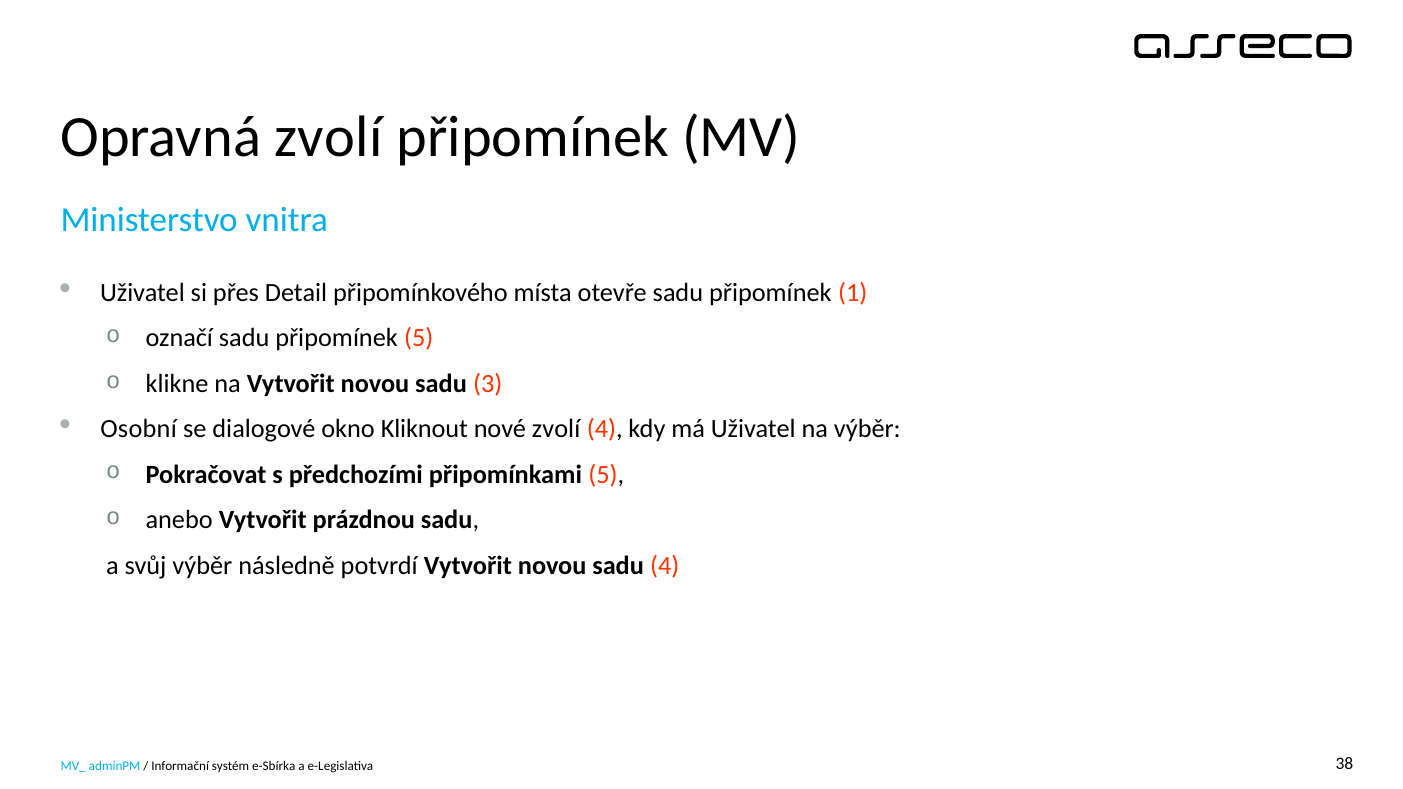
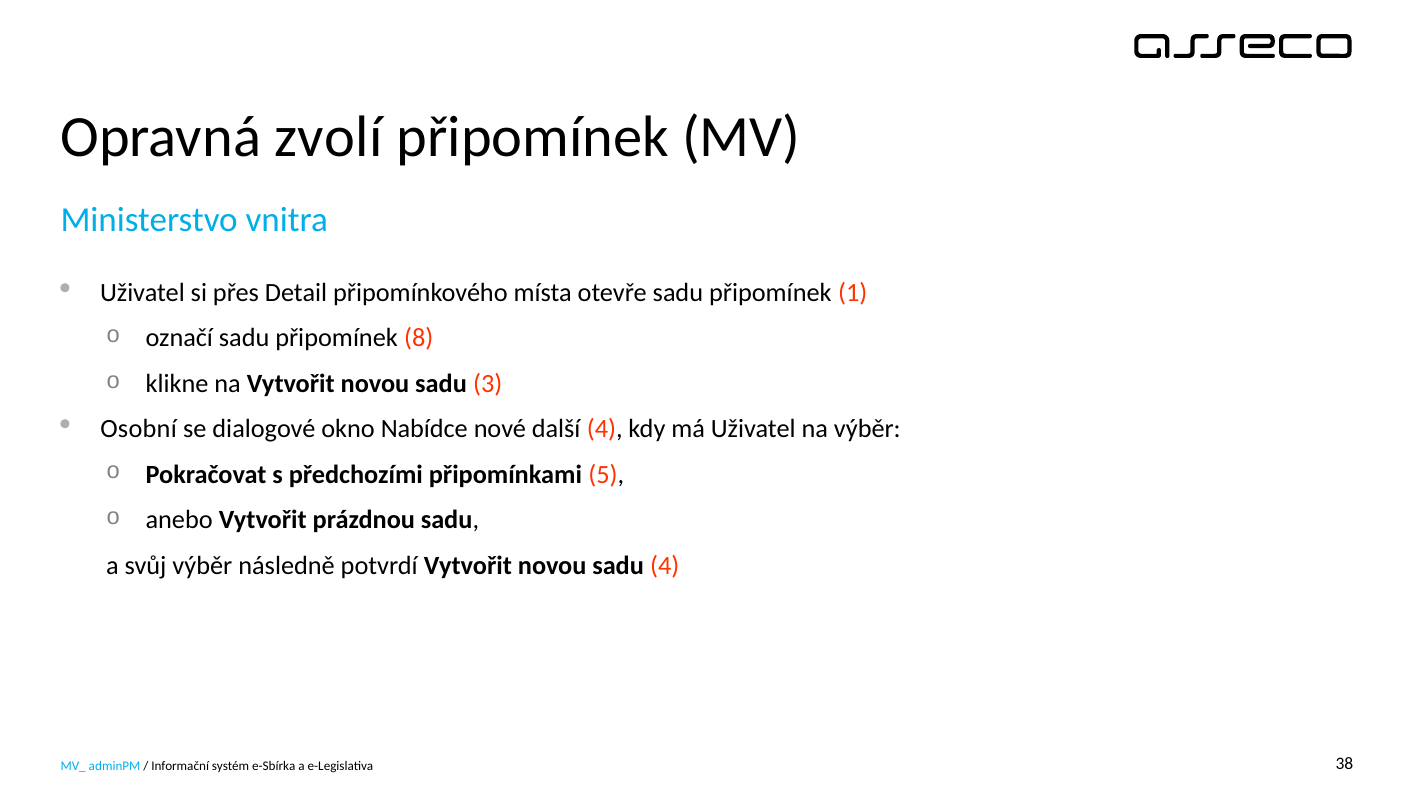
připomínek 5: 5 -> 8 (419, 338)
Kliknout: Kliknout -> Nabídce (424, 429)
nové zvolí: zvolí -> další (556, 429)
